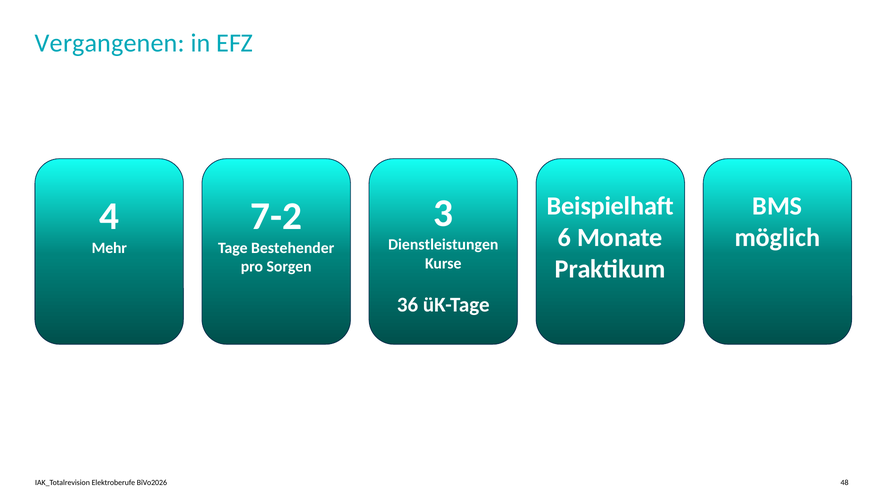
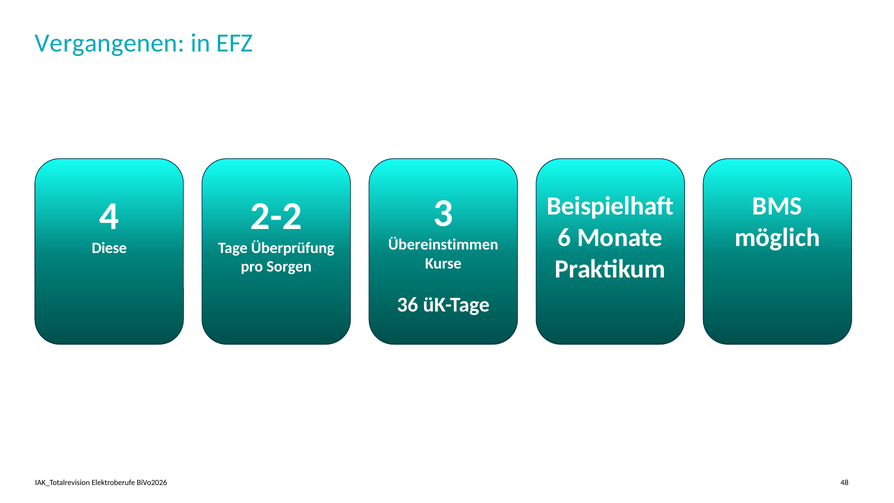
7-2: 7-2 -> 2-2 (276, 216)
Dienstleistungen: Dienstleistungen -> Übereinstimmen (443, 245)
Mehr: Mehr -> Diese (109, 248)
Bestehender: Bestehender -> Überprüfung (293, 248)
